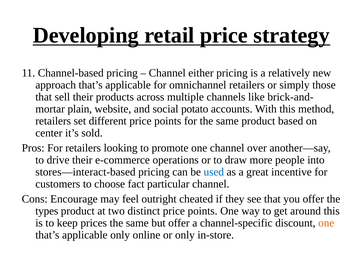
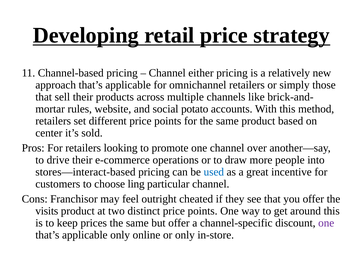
plain: plain -> rules (80, 109)
fact: fact -> ling (136, 183)
Encourage: Encourage -> Franchisor (74, 198)
types: types -> visits (47, 210)
one colour: orange -> purple (326, 222)
